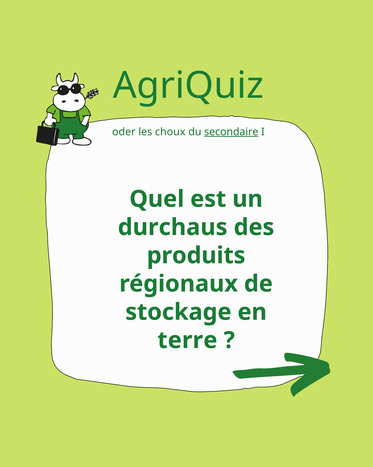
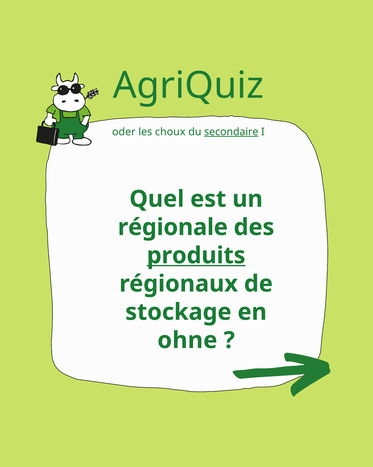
durchaus: durchaus -> régionale (173, 227)
produits underline: none -> present (196, 255)
terre: terre -> ohne (187, 340)
